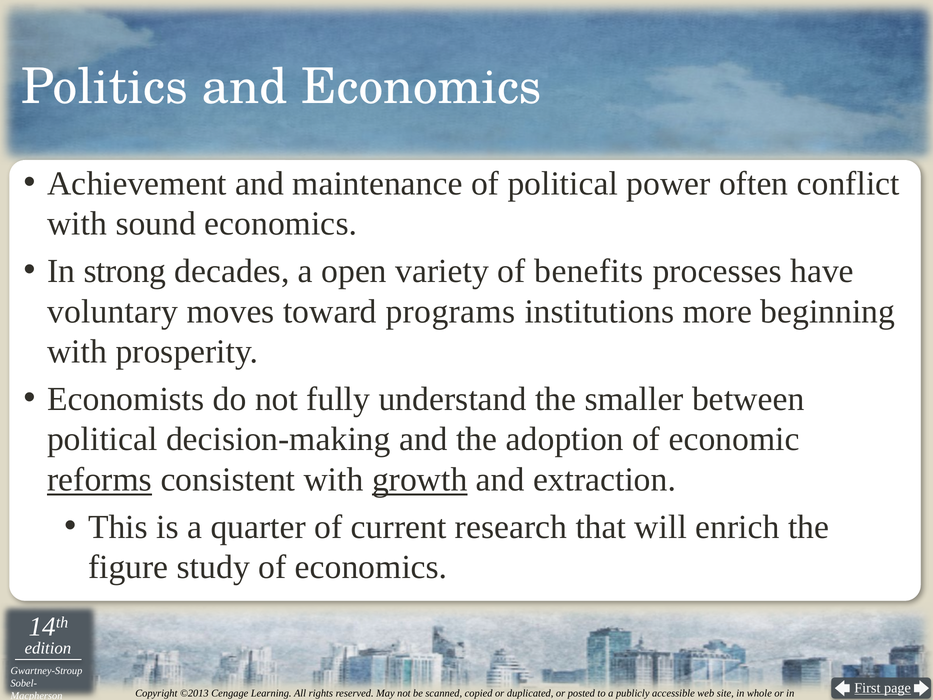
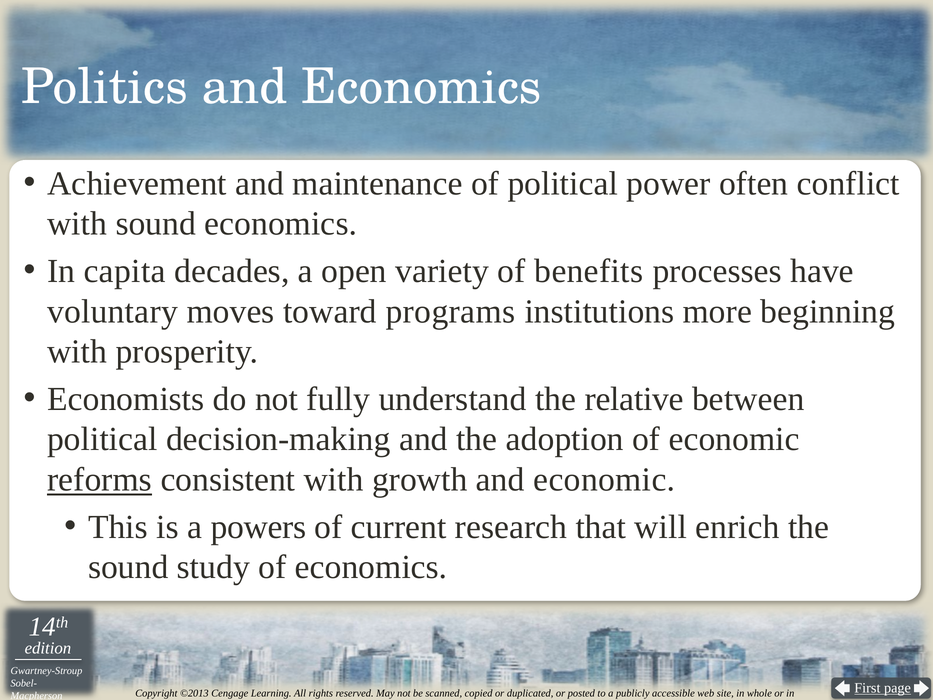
strong: strong -> capita (125, 271)
smaller: smaller -> relative (634, 399)
growth underline: present -> none (420, 480)
and extraction: extraction -> economic (604, 480)
quarter: quarter -> powers (258, 527)
figure: figure -> sound (128, 567)
